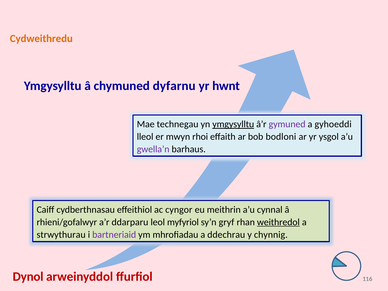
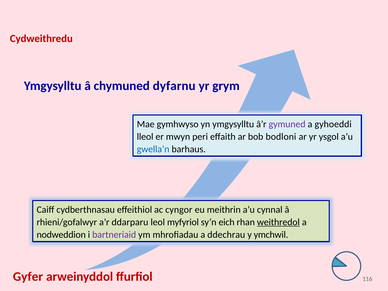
Cydweithredu colour: orange -> red (41, 39)
hwnt: hwnt -> grym (226, 86)
technegau: technegau -> gymhwyso (178, 124)
ymgysylltu underline: present -> none (233, 124)
rhoi: rhoi -> peri (200, 137)
gwella’n colour: purple -> blue (153, 149)
gryf: gryf -> eich (227, 222)
strwythurau: strwythurau -> nodweddion (61, 235)
chynnig: chynnig -> ymchwil (271, 235)
Dynol: Dynol -> Gyfer (28, 277)
